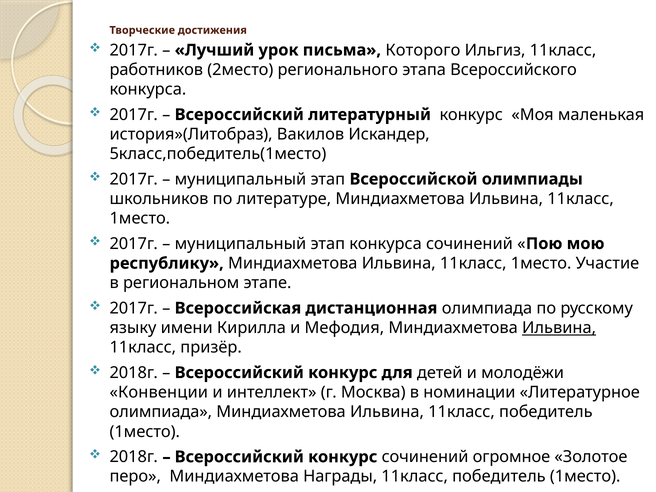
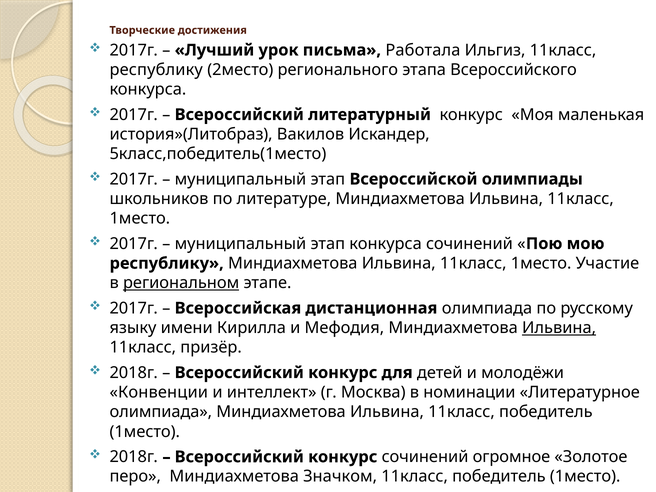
Которого: Которого -> Работала (423, 50)
работников: работников -> республику (156, 70)
региональном underline: none -> present (181, 283)
Награды: Награды -> Значком (340, 477)
